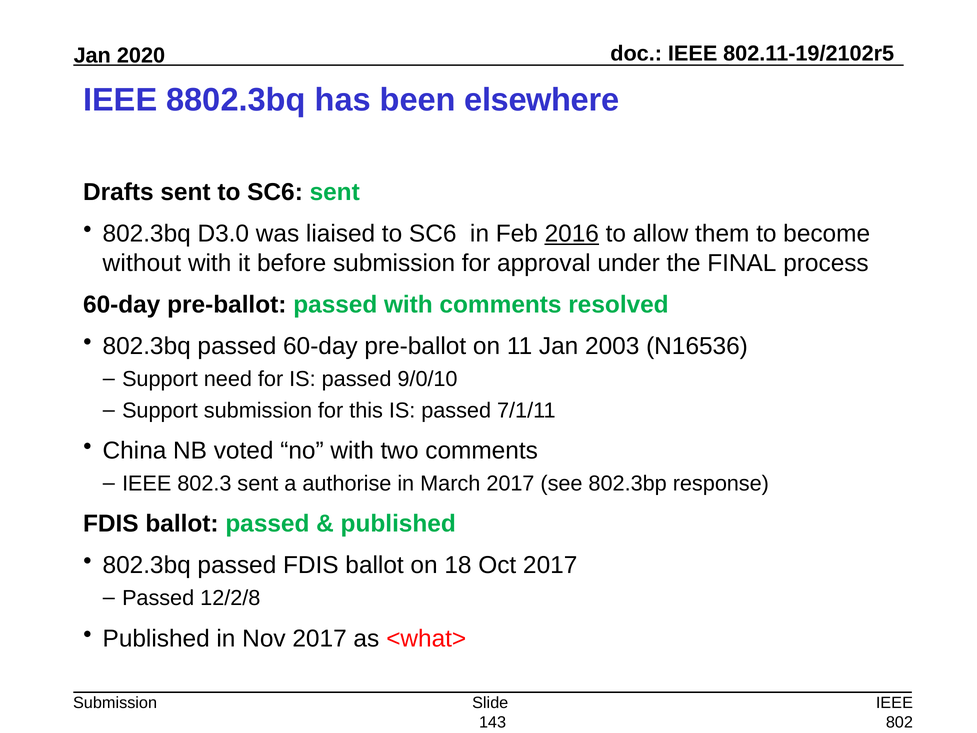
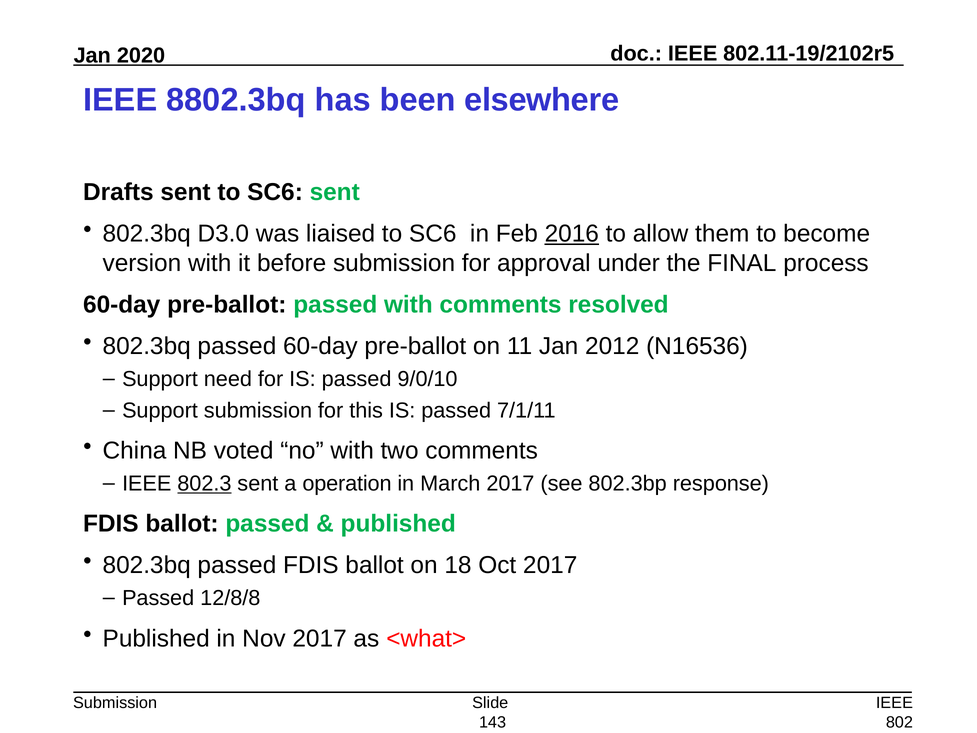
without: without -> version (142, 263)
2003: 2003 -> 2012 (612, 346)
802.3 underline: none -> present (204, 484)
authorise: authorise -> operation (347, 484)
12/2/8: 12/2/8 -> 12/8/8 (230, 598)
